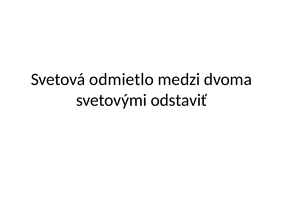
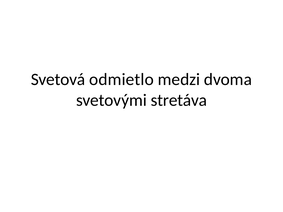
odstaviť: odstaviť -> stretáva (179, 100)
